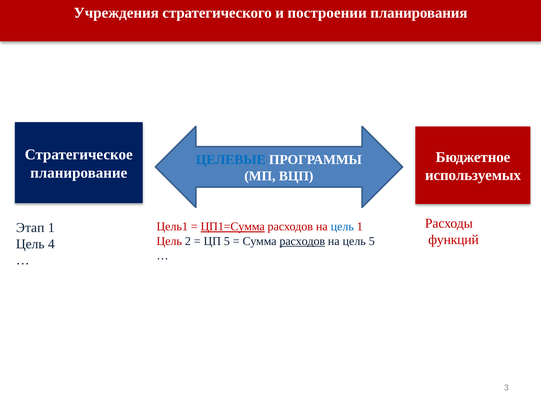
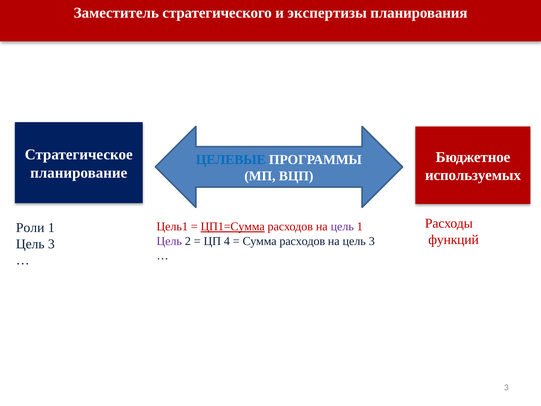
Учреждения: Учреждения -> Заместитель (116, 13)
построении: построении -> экспертизы (327, 13)
цель colour: blue -> purple (342, 227)
Этап: Этап -> Роли (30, 228)
Цель colour: red -> purple (169, 241)
ЦП 5: 5 -> 4 (227, 241)
расходов underline: present -> none (302, 241)
на цель 5: 5 -> 3 (372, 241)
4: 4 -> 3 (51, 244)
